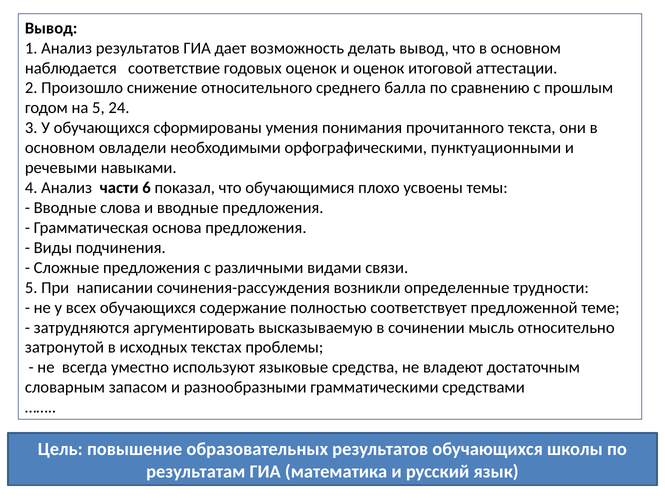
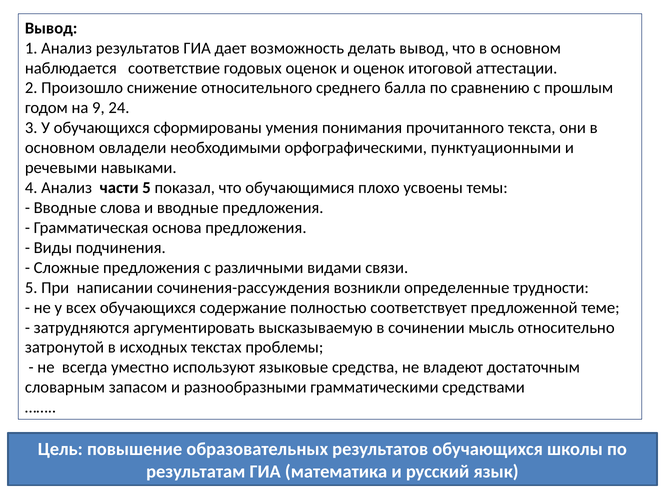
на 5: 5 -> 9 (98, 108)
части 6: 6 -> 5 (147, 188)
